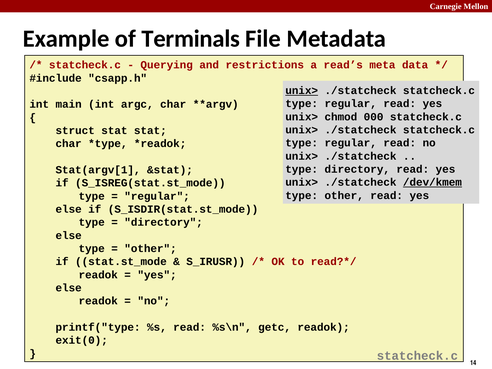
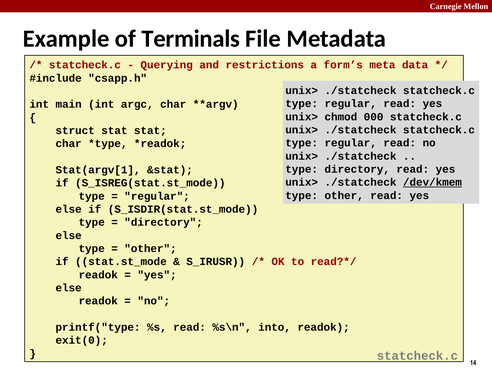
read’s: read’s -> form’s (343, 65)
unix> underline: present -> none (302, 91)
getc: getc -> into (275, 327)
